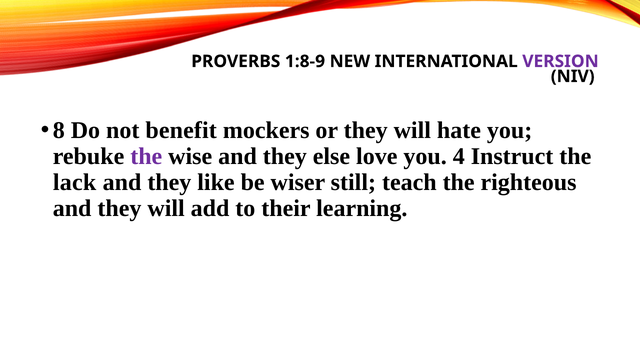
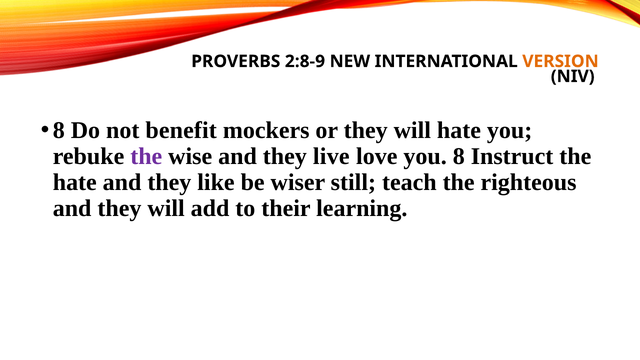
1:8-9: 1:8-9 -> 2:8-9 (305, 61)
VERSION colour: purple -> orange (560, 61)
else: else -> live (331, 156)
4: 4 -> 8 (459, 156)
lack: lack -> hate (75, 182)
